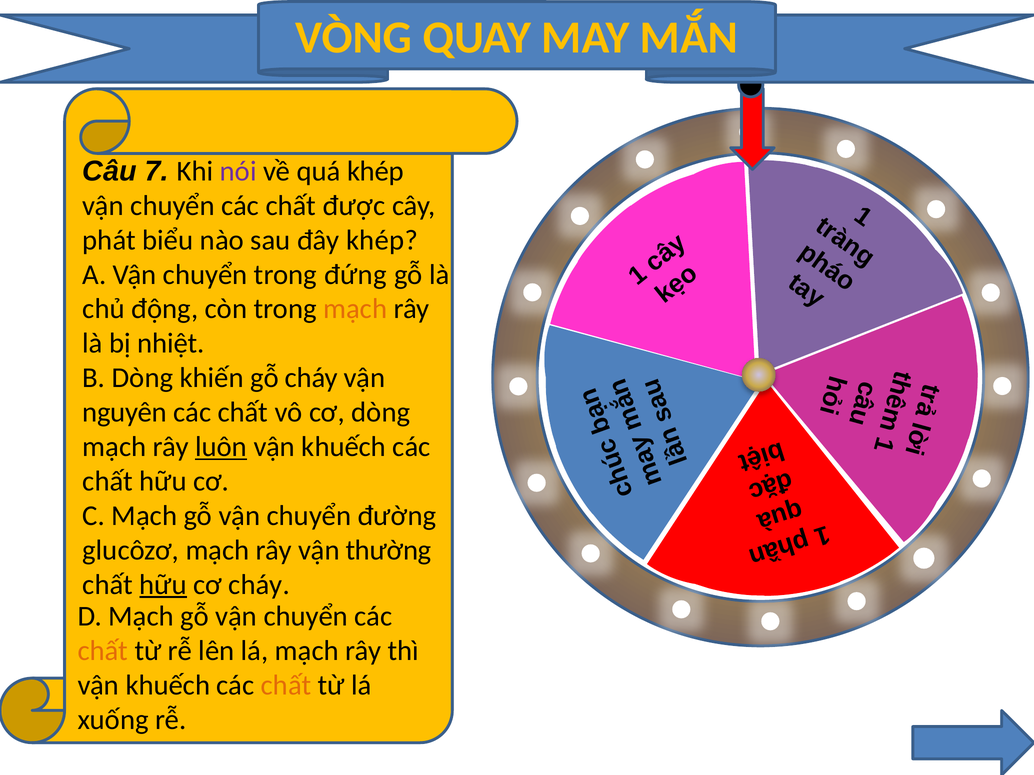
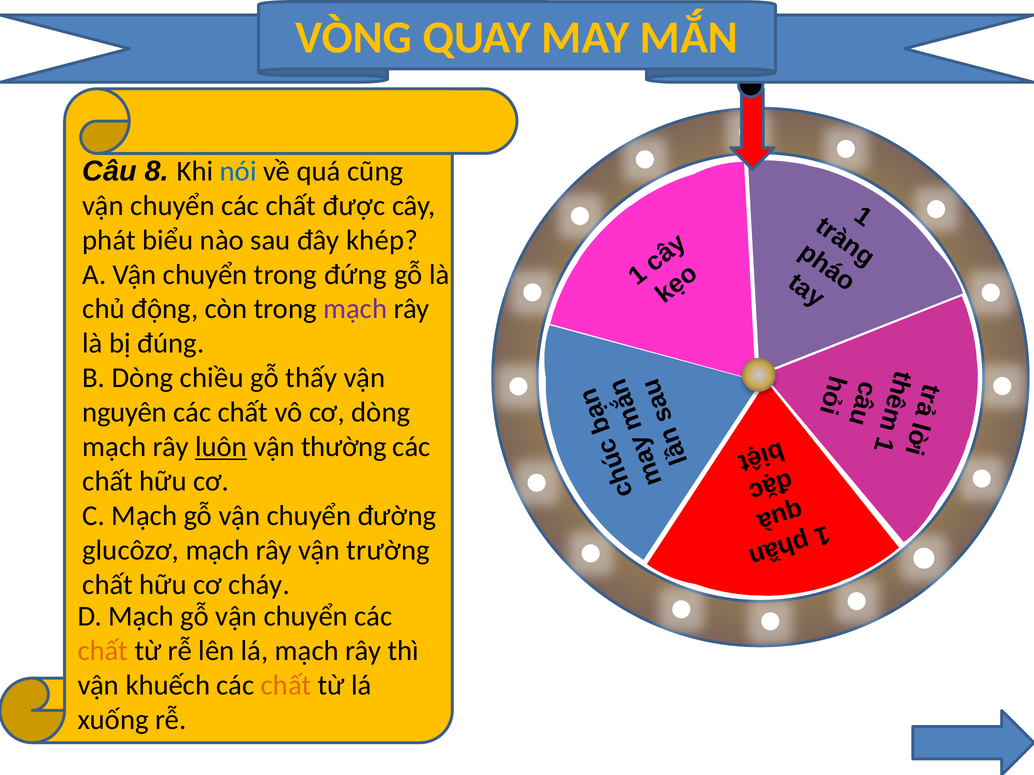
7: 7 -> 8 (157, 171)
nói colour: purple -> blue (238, 171)
quá khép: khép -> cũng (375, 171)
mạch colour: orange -> purple (355, 309)
nhiệt: nhiệt -> đúng (171, 344)
khiến: khiến -> chiều (212, 378)
gỗ cháy: cháy -> thấy (311, 378)
khuếch: khuếch -> thường (344, 447)
thường: thường -> trường (388, 551)
hữu underline: present -> none (163, 585)
